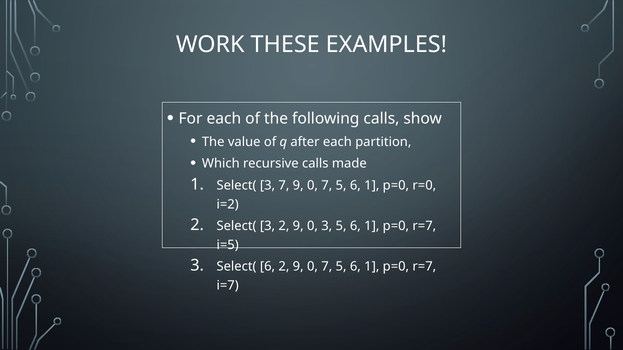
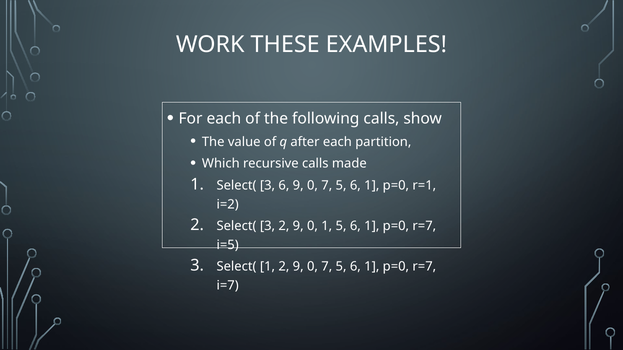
3 7: 7 -> 6 (284, 186)
r=0: r=0 -> r=1 (424, 186)
0 3: 3 -> 1 (327, 226)
Select( 6: 6 -> 1 (268, 267)
